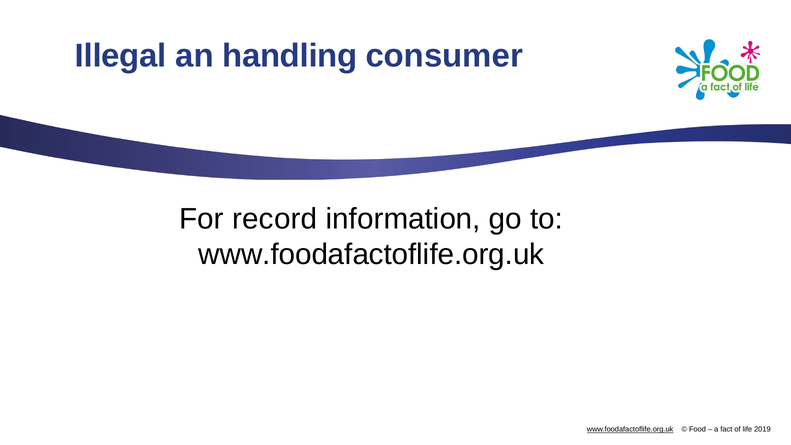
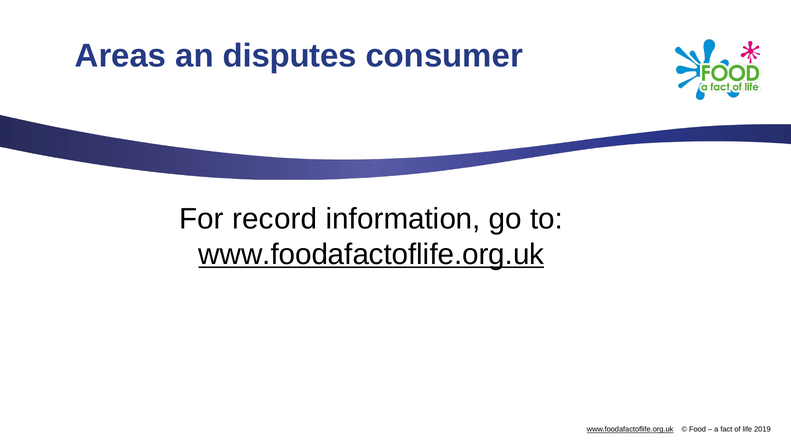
Illegal: Illegal -> Areas (121, 56)
handling: handling -> disputes (290, 56)
www.foodafactoflife.org.uk underline: none -> present (371, 254)
